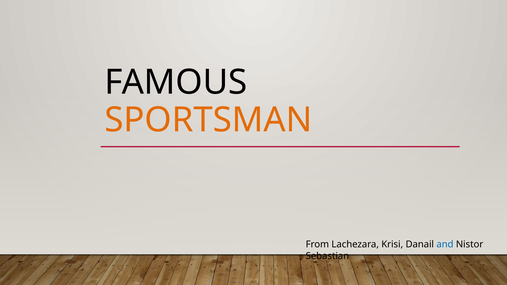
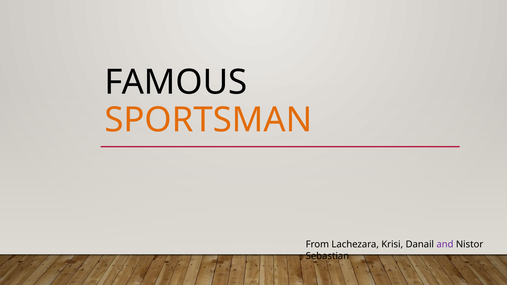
and colour: blue -> purple (445, 245)
